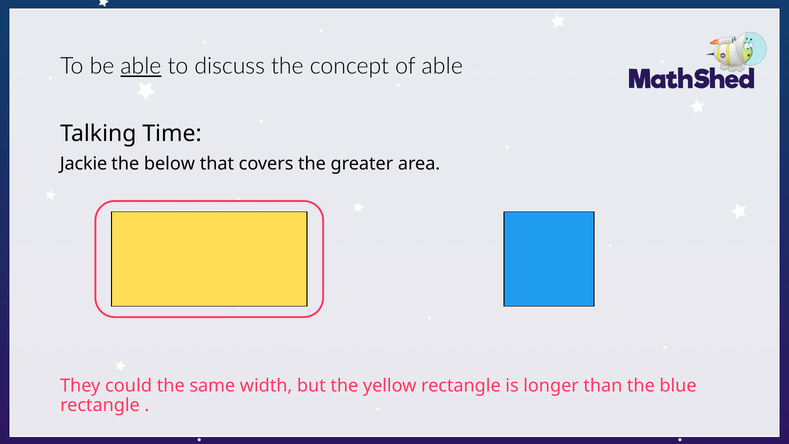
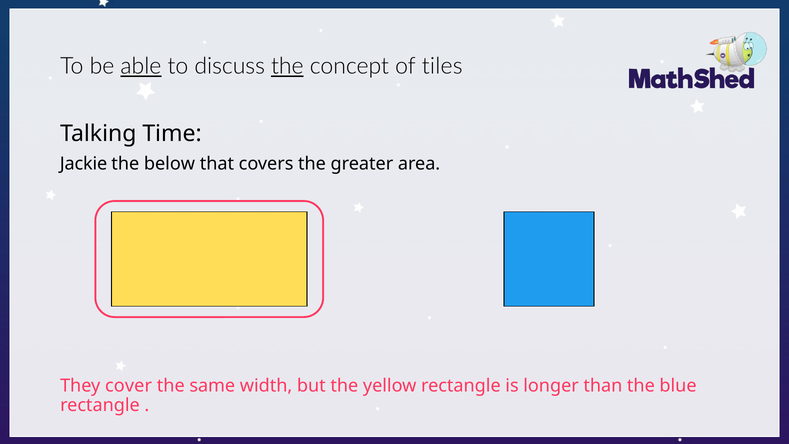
the underline: none -> present (287, 66)
of able: able -> tiles (442, 66)
could: could -> cover (129, 386)
